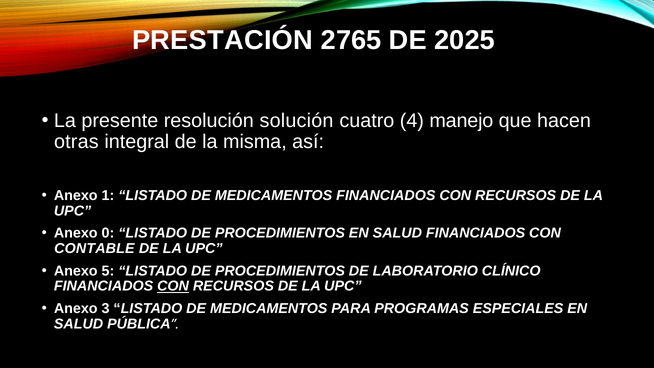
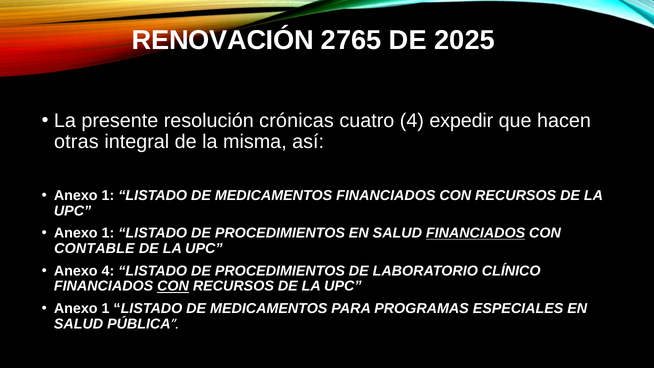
PRESTACIÓN: PRESTACIÓN -> RENOVACIÓN (223, 40)
solución: solución -> crónicas (297, 121)
manejo: manejo -> expedir (461, 121)
0: 0 -> 1 (108, 233)
FINANCIADOS underline: none -> present (476, 233)
Anexo 5: 5 -> 4 (108, 271)
3: 3 -> 1 (106, 308)
